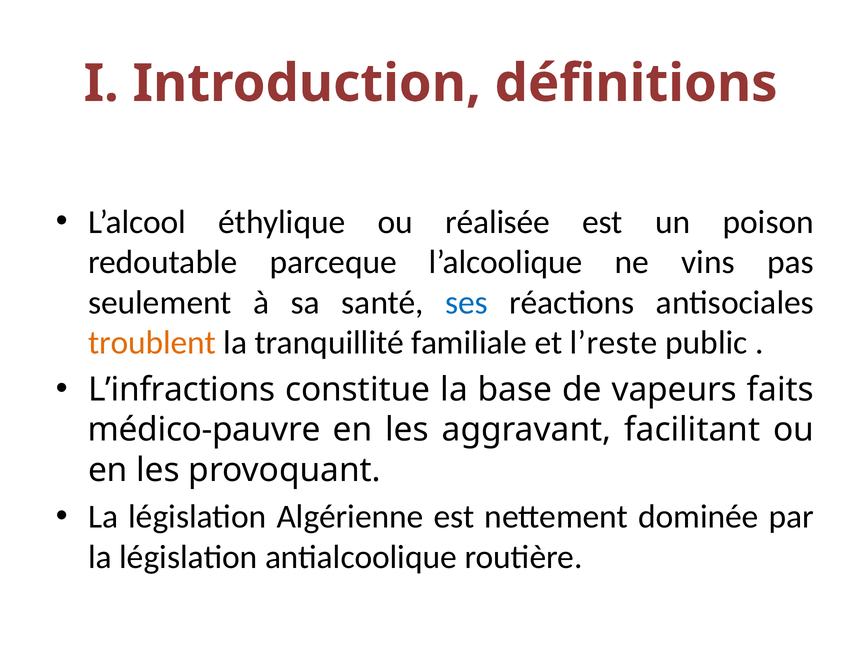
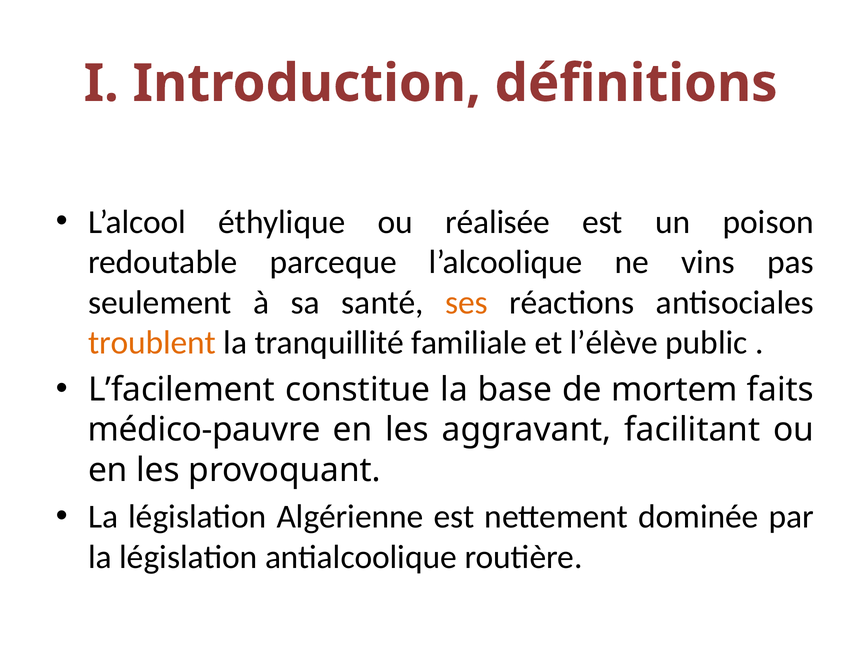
ses colour: blue -> orange (467, 302)
l’reste: l’reste -> l’élève (614, 342)
L’infractions: L’infractions -> L’facilement (182, 389)
vapeurs: vapeurs -> mortem (675, 389)
